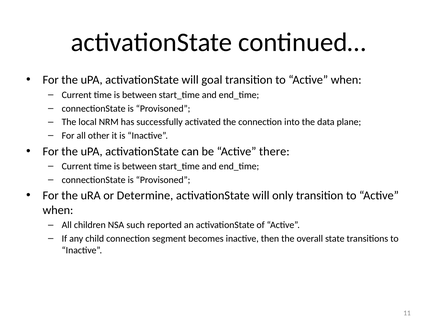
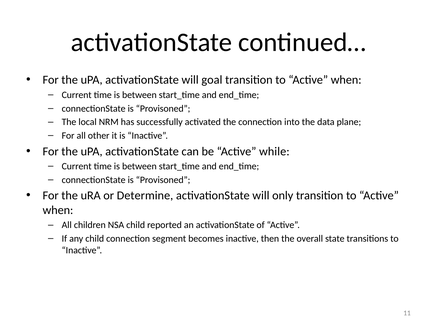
there: there -> while (274, 151)
NSA such: such -> child (136, 225)
